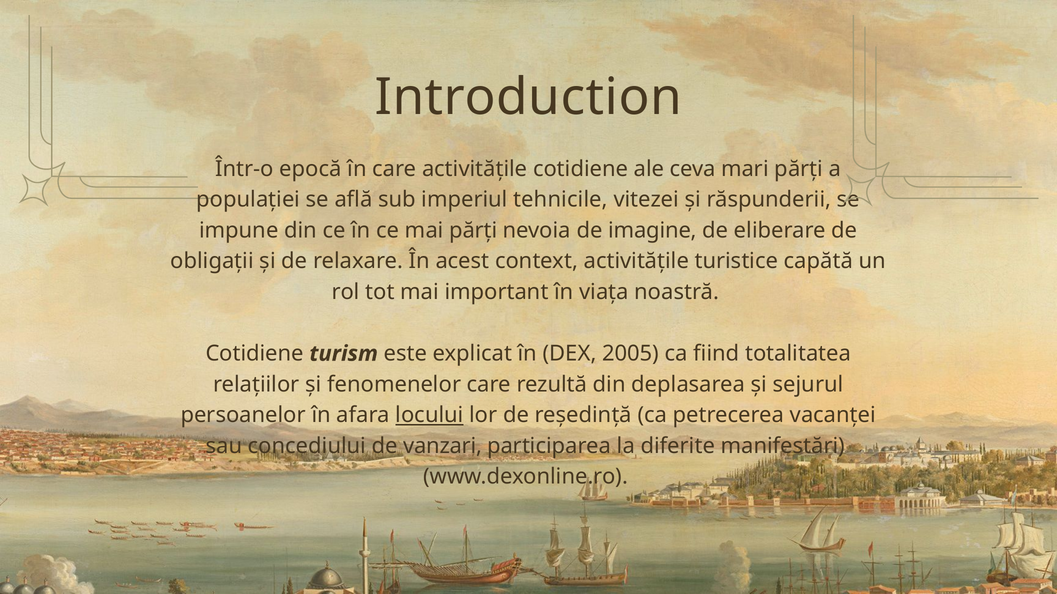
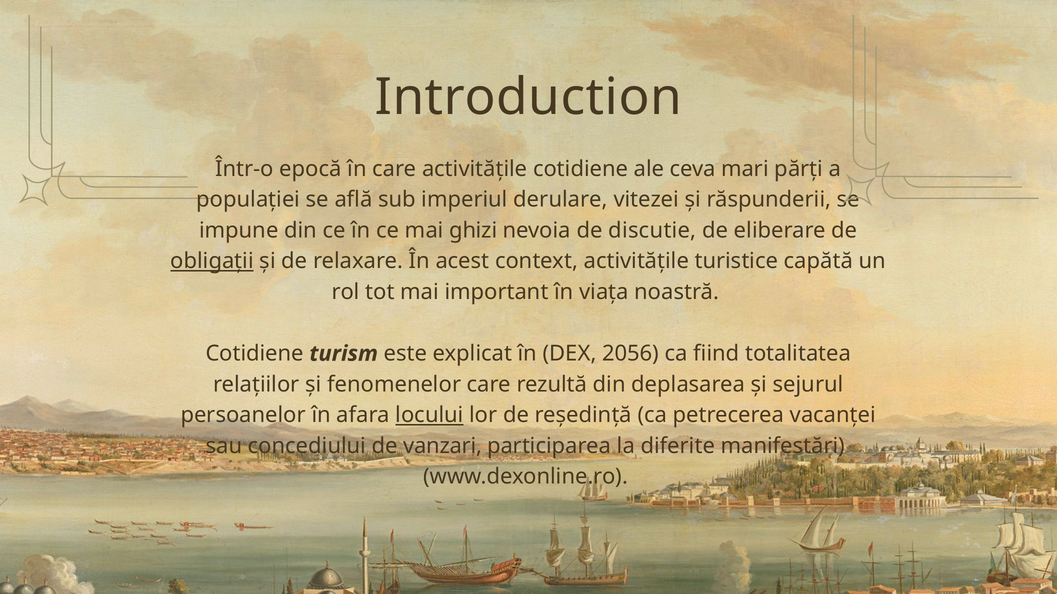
tehnicile: tehnicile -> derulare (561, 200)
mai părți: părți -> ghizi (473, 231)
imagine: imagine -> discutie (652, 231)
obligații underline: none -> present (212, 261)
2005: 2005 -> 2056 (631, 354)
